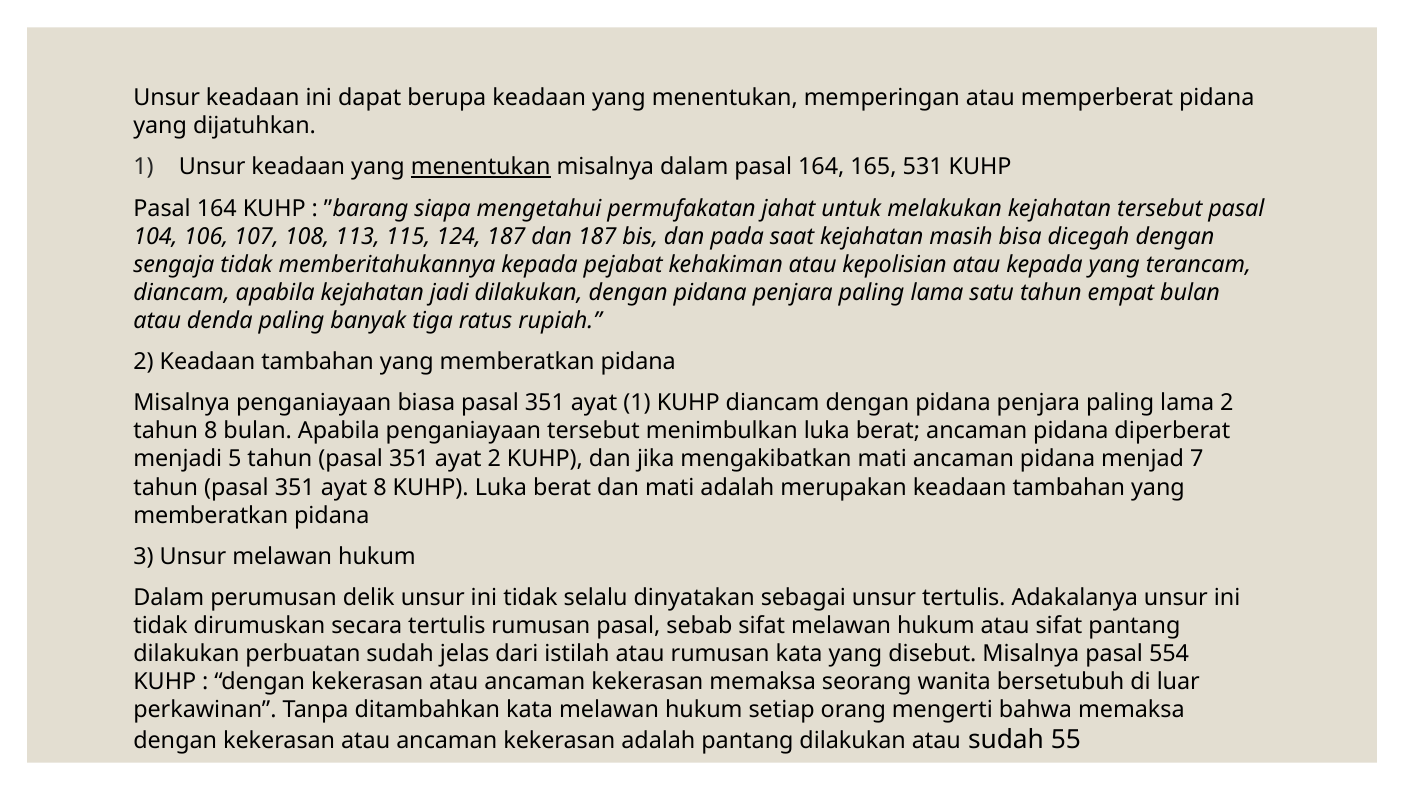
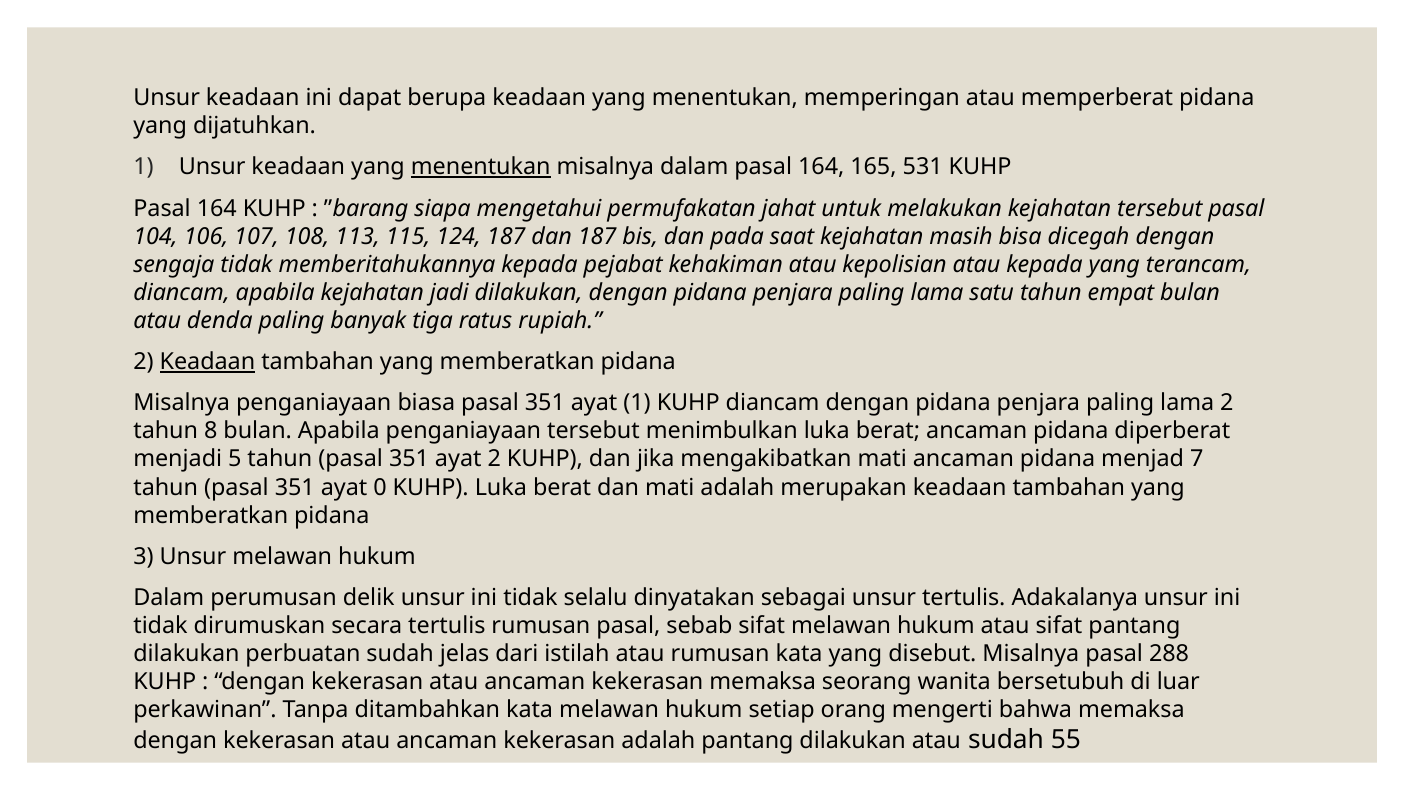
Keadaan underline: none -> present (207, 362)
ayat 8: 8 -> 0 (380, 487)
554: 554 -> 288 (1169, 654)
